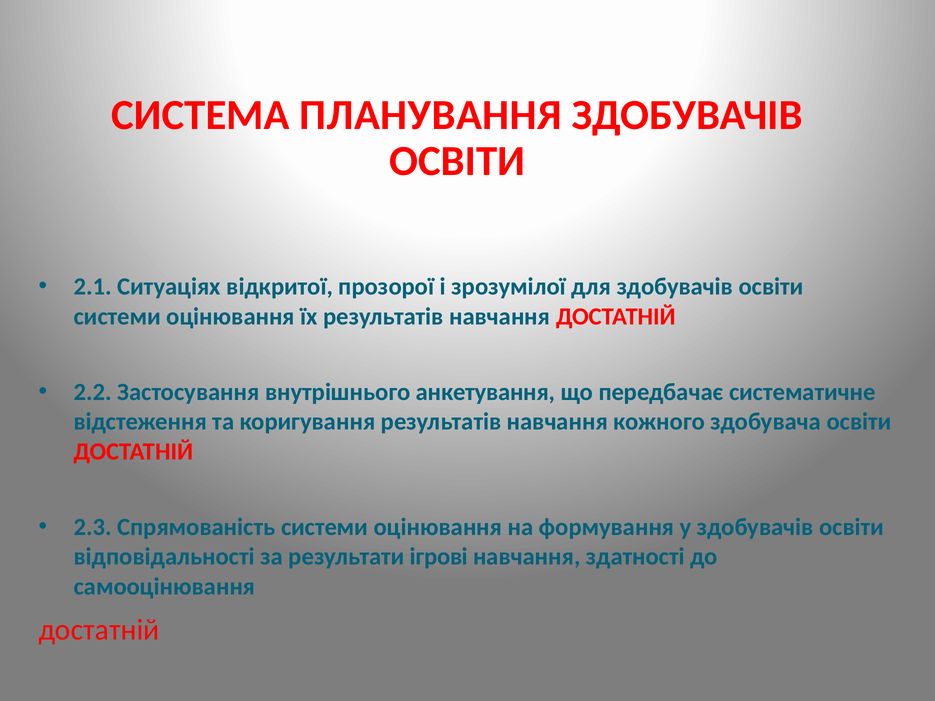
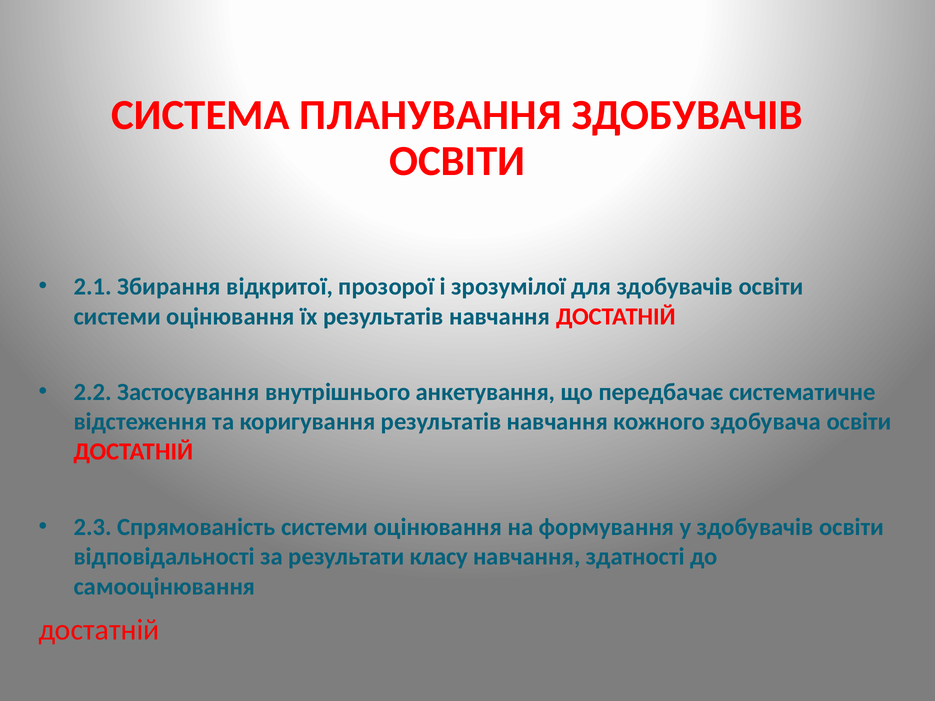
Ситуаціях: Ситуаціях -> Збирання (169, 287)
ігрові: ігрові -> класу (439, 557)
